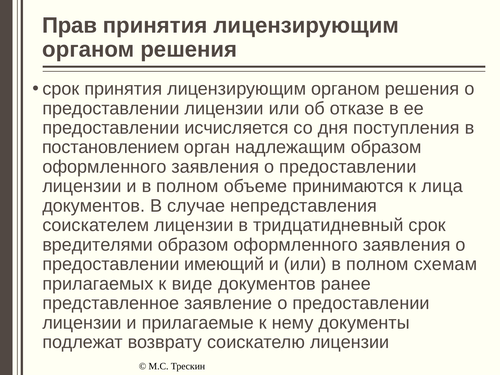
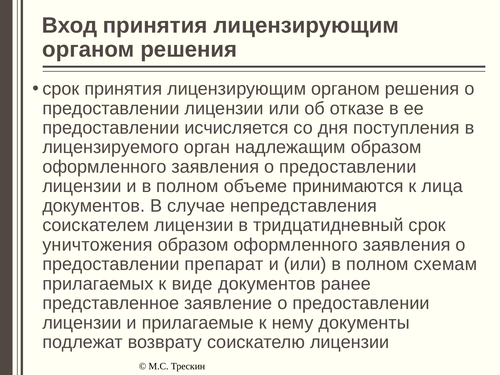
Прав: Прав -> Вход (70, 25)
постановлением: постановлением -> лицензируемого (111, 147)
вредителями: вредителями -> уничтожения (97, 245)
имеющий: имеющий -> препарат (224, 264)
